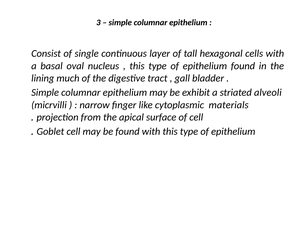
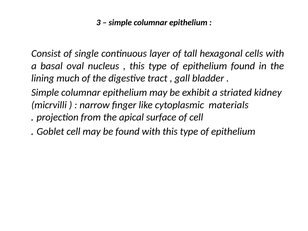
alveoli: alveoli -> kidney (268, 93)
